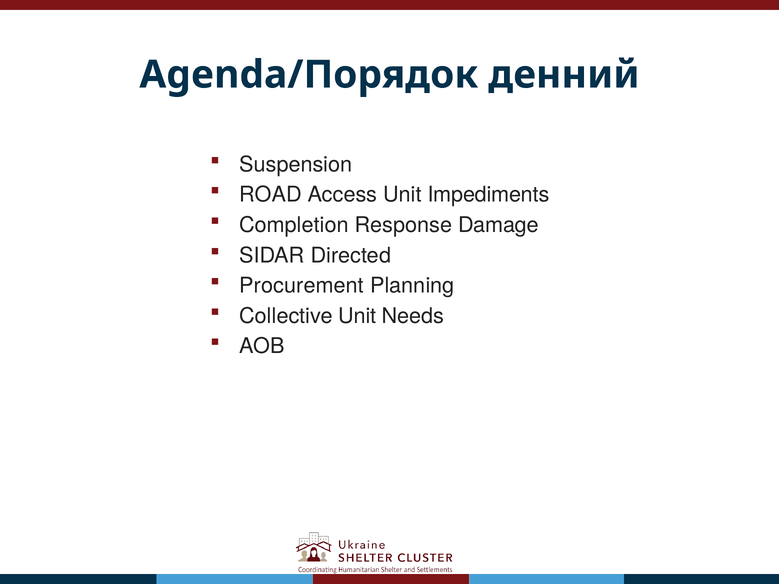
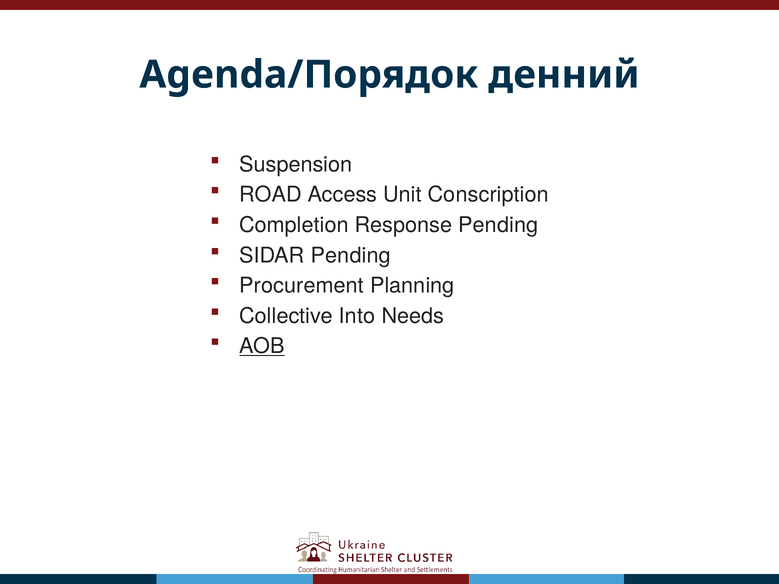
Impediments: Impediments -> Conscription (488, 195)
Response Damage: Damage -> Pending (498, 225)
SIDAR Directed: Directed -> Pending (351, 256)
Collective Unit: Unit -> Into (357, 316)
AOB underline: none -> present (262, 346)
